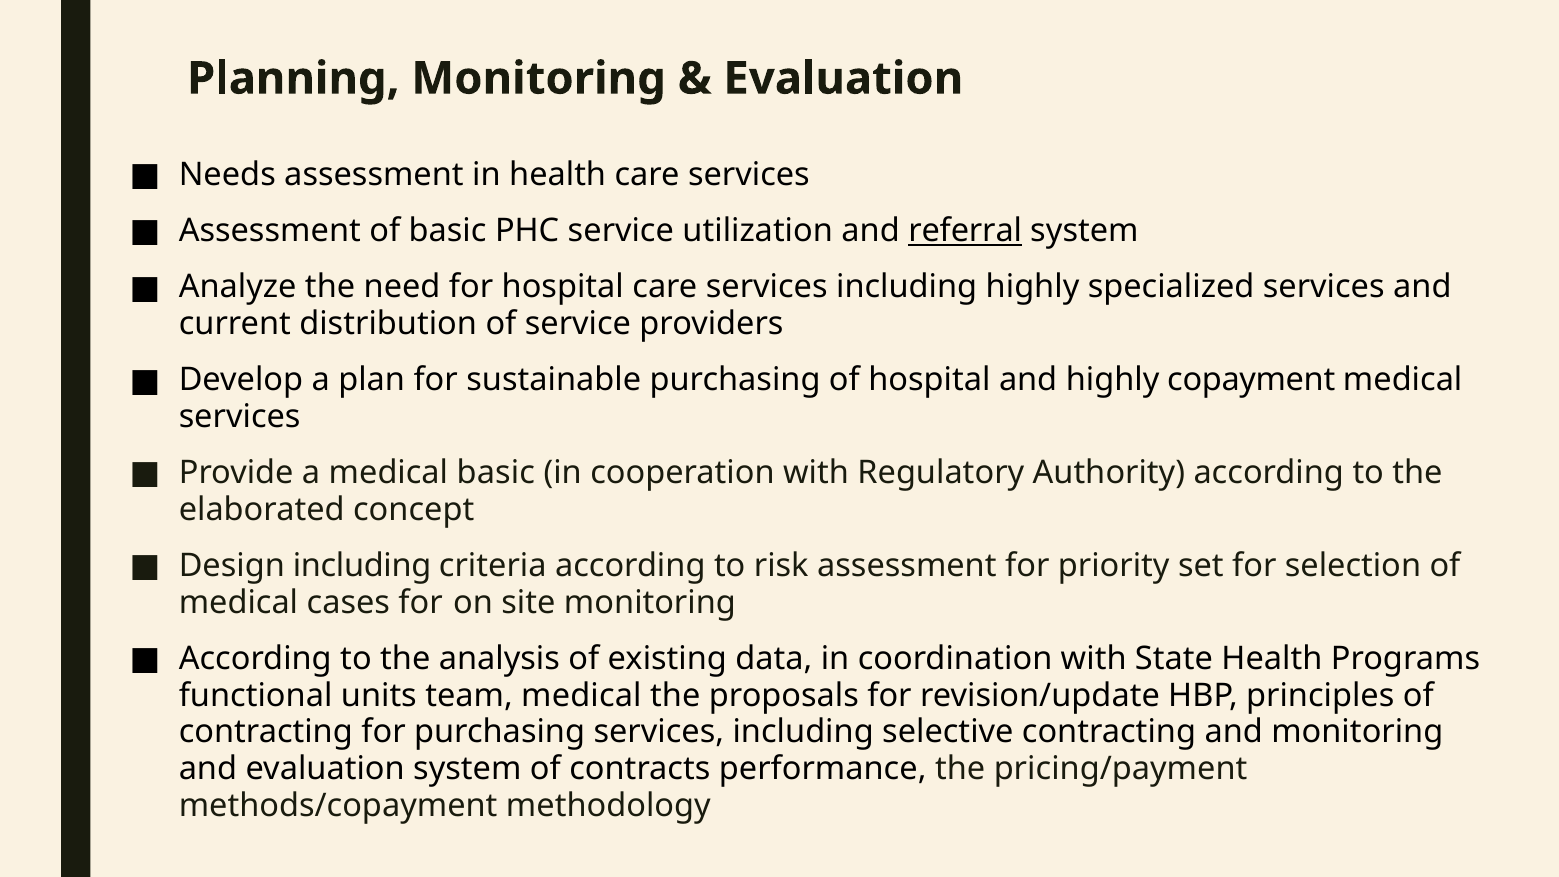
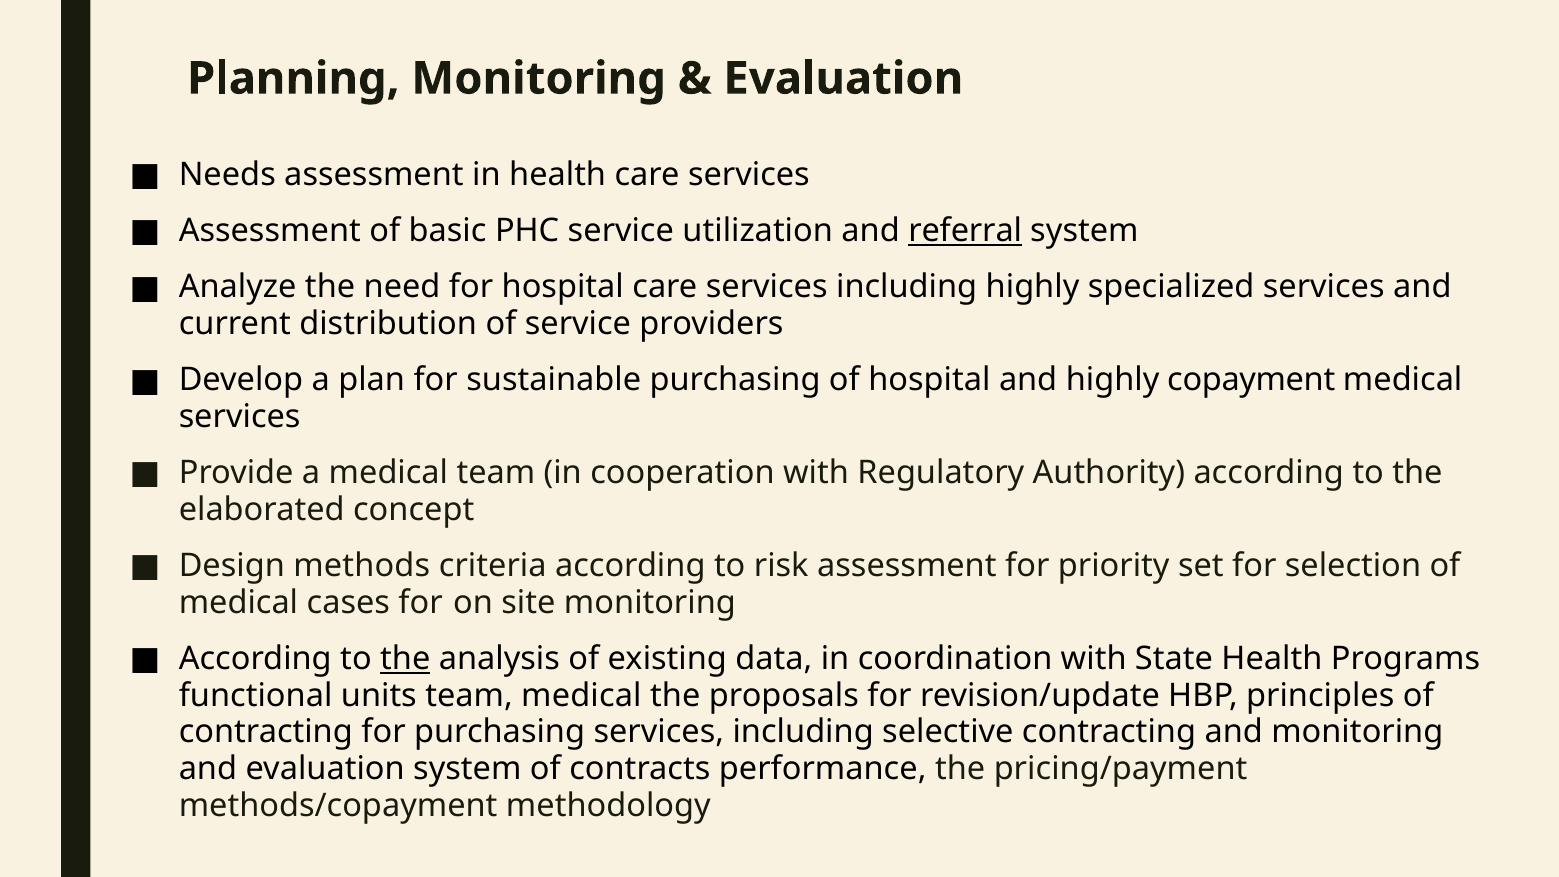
medical basic: basic -> team (496, 473)
Design including: including -> methods (362, 566)
the underline: none -> present (405, 659)
